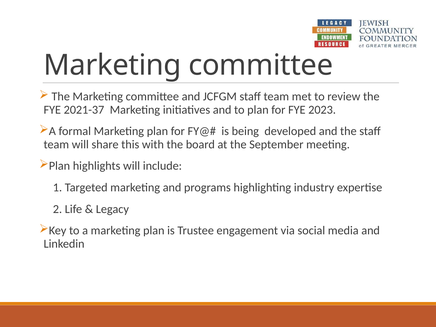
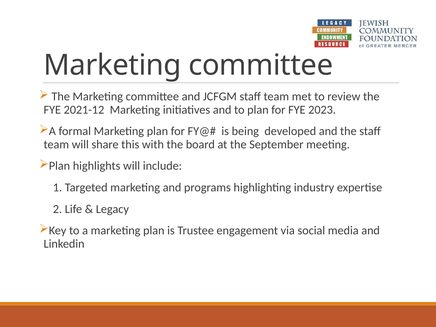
2021-37: 2021-37 -> 2021-12 (84, 110)
